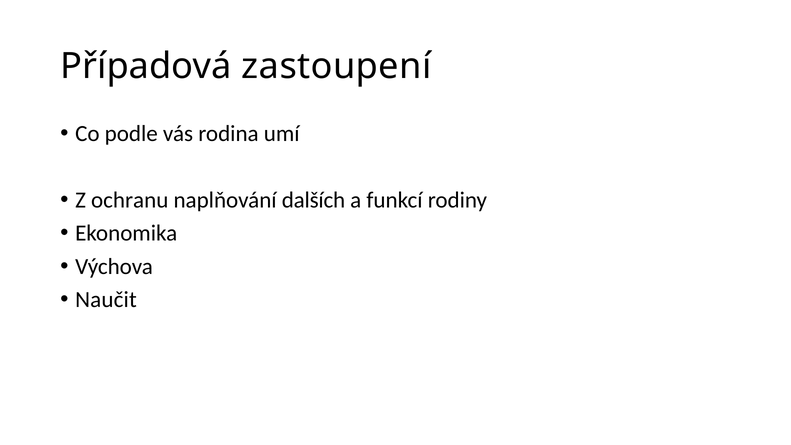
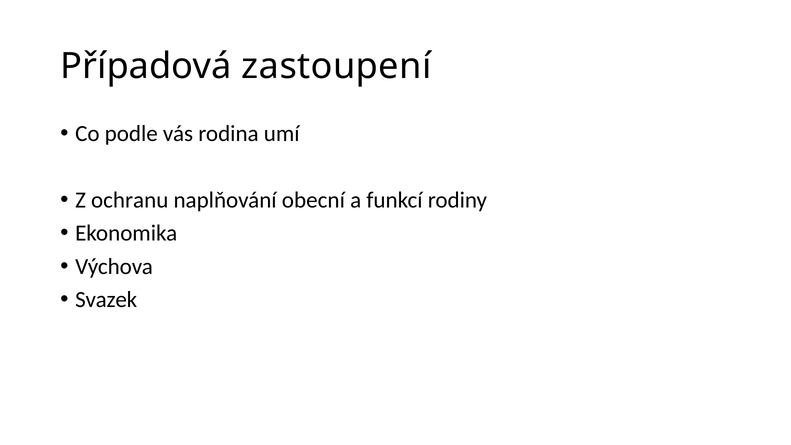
dalších: dalších -> obecní (313, 200)
Naučit: Naučit -> Svazek (106, 300)
